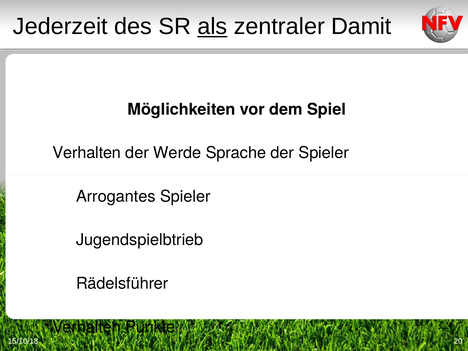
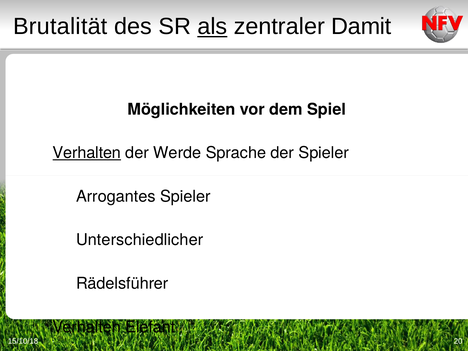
Jederzeit: Jederzeit -> Brutalität (60, 27)
Verhalten underline: none -> present (87, 153)
Jugendspielbtrieb: Jugendspielbtrieb -> Unterschiedlicher (140, 240)
Punkte: Punkte -> Elefant (150, 327)
